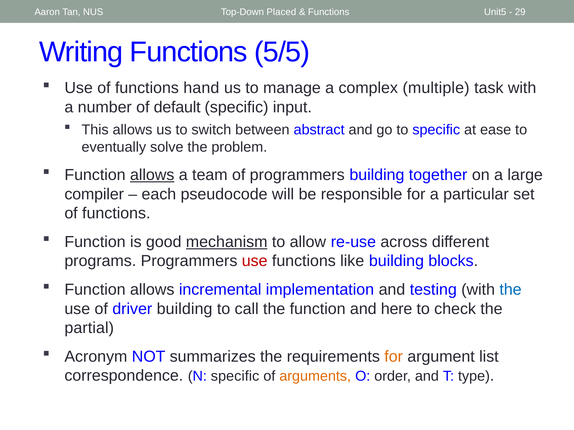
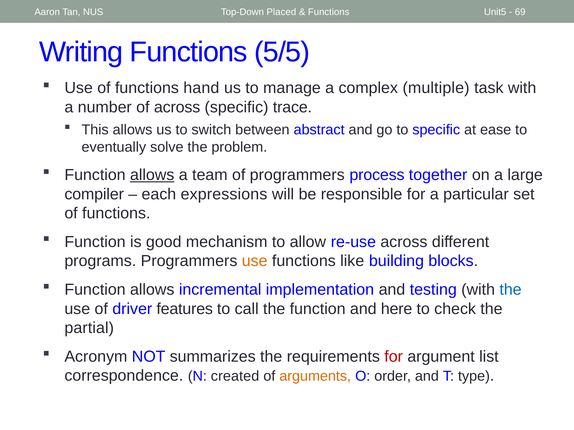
29: 29 -> 69 (520, 12)
of default: default -> across (177, 107)
input: input -> trace (292, 107)
programmers building: building -> process (377, 175)
pseudocode: pseudocode -> expressions (224, 194)
mechanism underline: present -> none (227, 242)
use colour: red -> orange (255, 261)
driver building: building -> features (185, 309)
for colour: orange -> red (394, 357)
N specific: specific -> created (235, 377)
